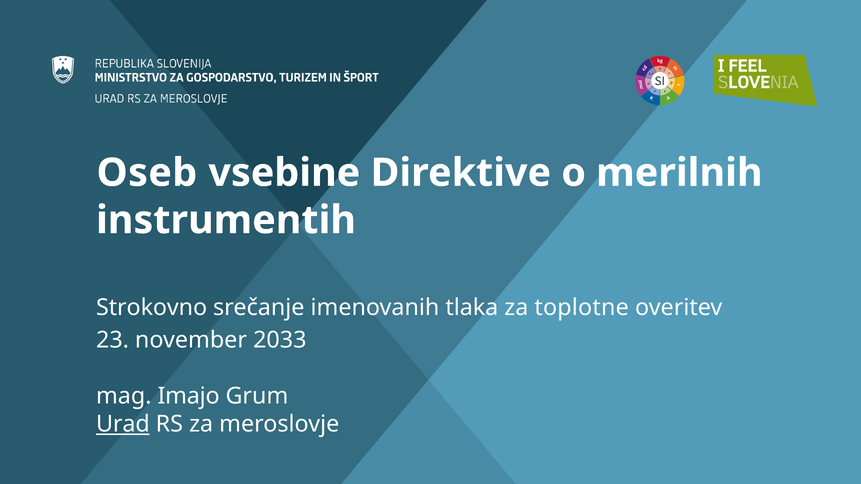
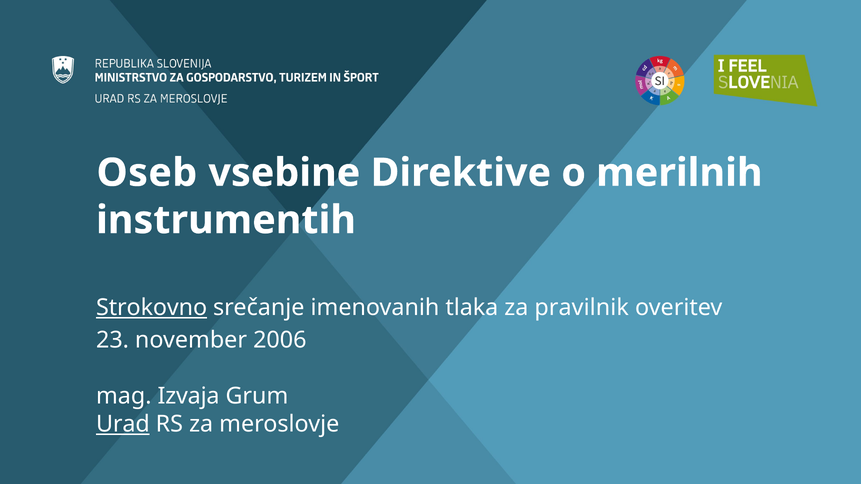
Strokovno underline: none -> present (152, 308)
toplotne: toplotne -> pravilnik (582, 308)
2033: 2033 -> 2006 (280, 340)
Imajo: Imajo -> Izvaja (189, 396)
